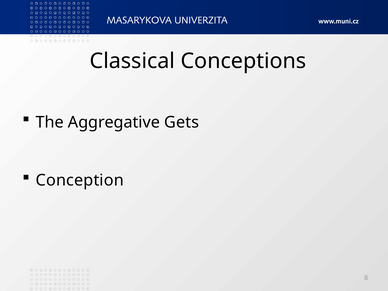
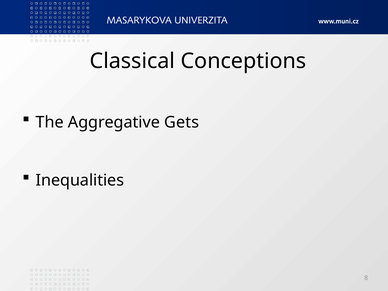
Conception: Conception -> Inequalities (80, 180)
